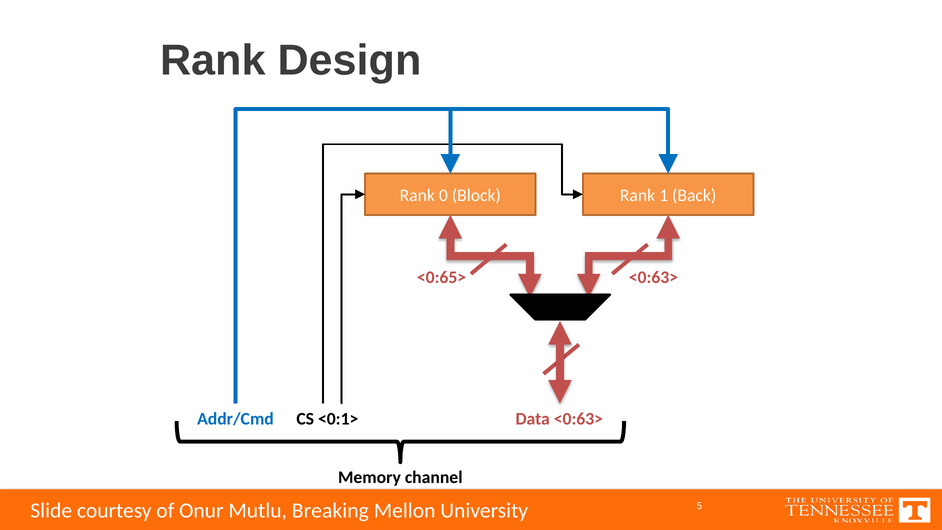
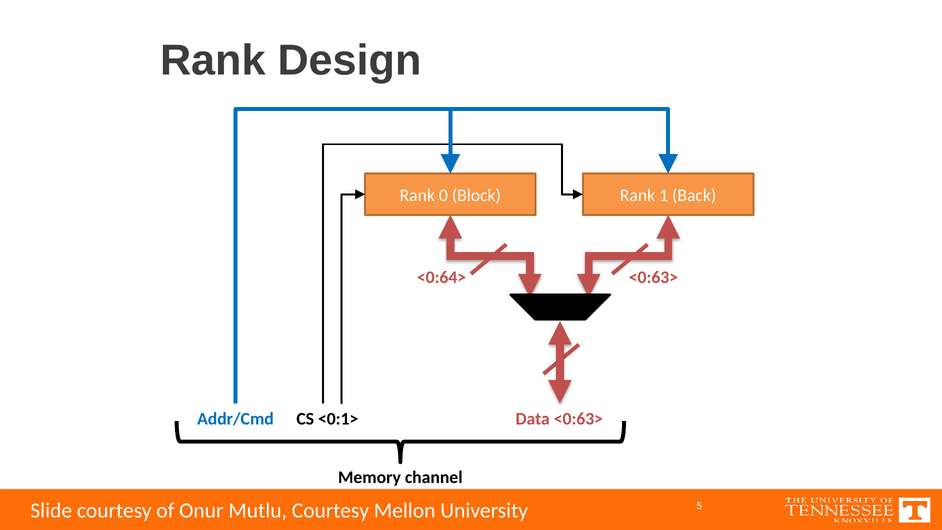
<0:65>: <0:65> -> <0:64> (442, 277)
Mutlu Breaking: Breaking -> Courtesy (330, 510)
